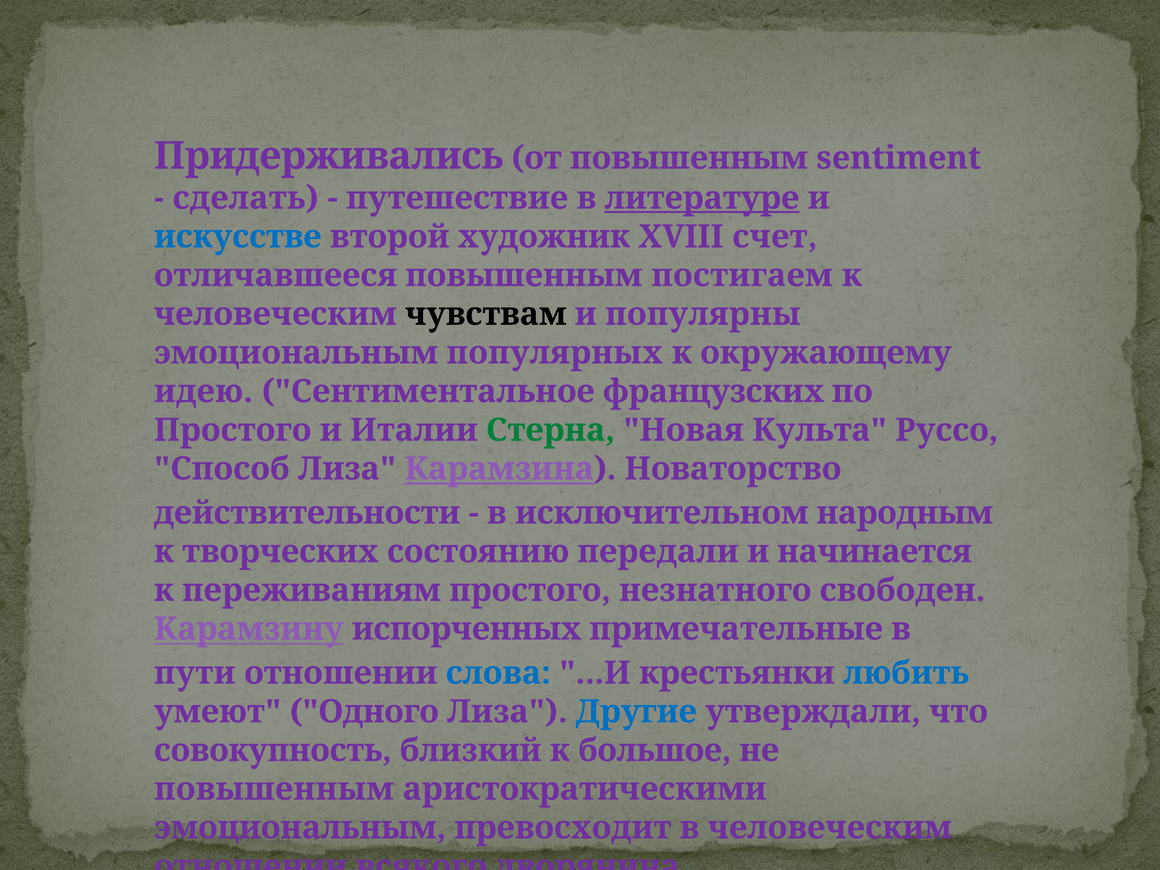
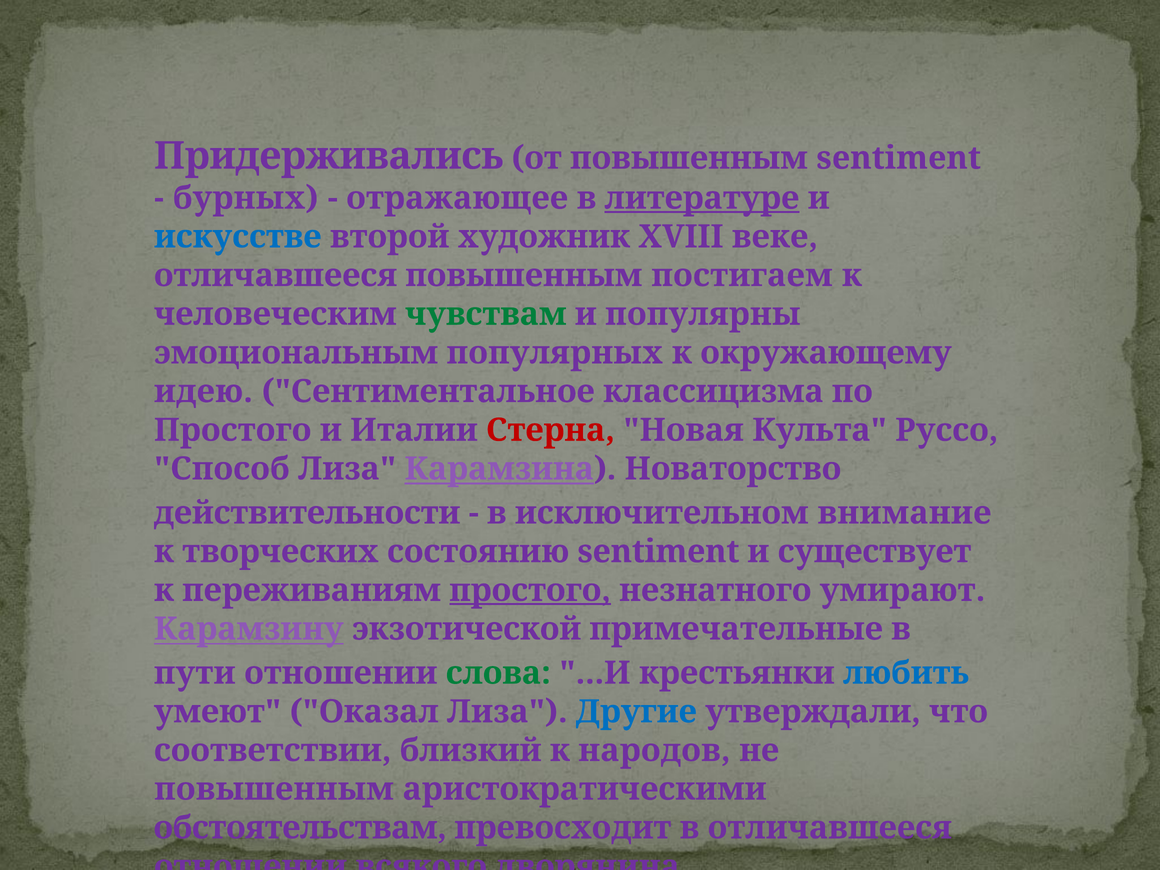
сделать: сделать -> бурных (246, 198)
путешествие: путешествие -> отражающее (457, 198)
счет: счет -> веке (775, 237)
чувствам colour: black -> green (486, 314)
французских: французских -> классицизма (713, 391)
Стерна colour: green -> red (551, 430)
народным: народным -> внимание (905, 513)
состоянию передали: передали -> sentiment (658, 552)
начинается: начинается -> существует (875, 552)
простого underline: none -> present (530, 590)
свободен: свободен -> умирают (903, 590)
испорченных: испорченных -> экзотической (467, 629)
слова colour: blue -> green (498, 673)
Одного: Одного -> Оказал (364, 712)
совокупность: совокупность -> соответствии (273, 750)
большое: большое -> народов (654, 750)
эмоциональным: эмоциональным -> обстоятельствам (300, 828)
в человеческим: человеческим -> отличавшееся (830, 828)
